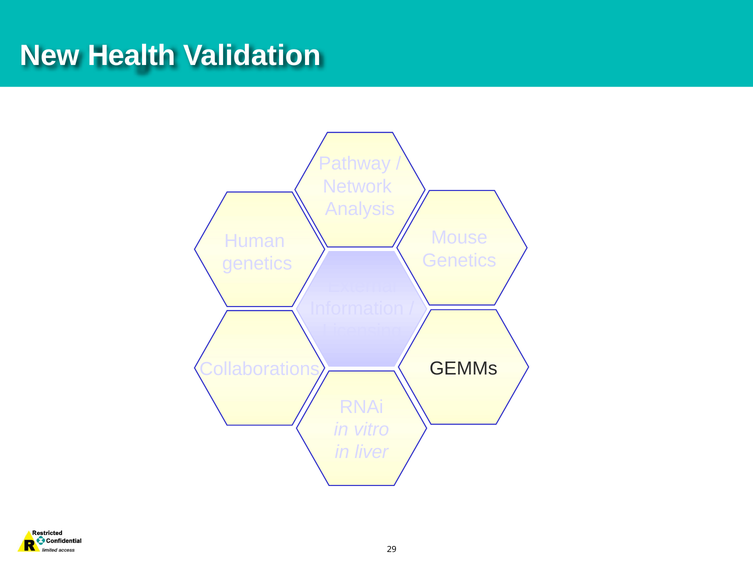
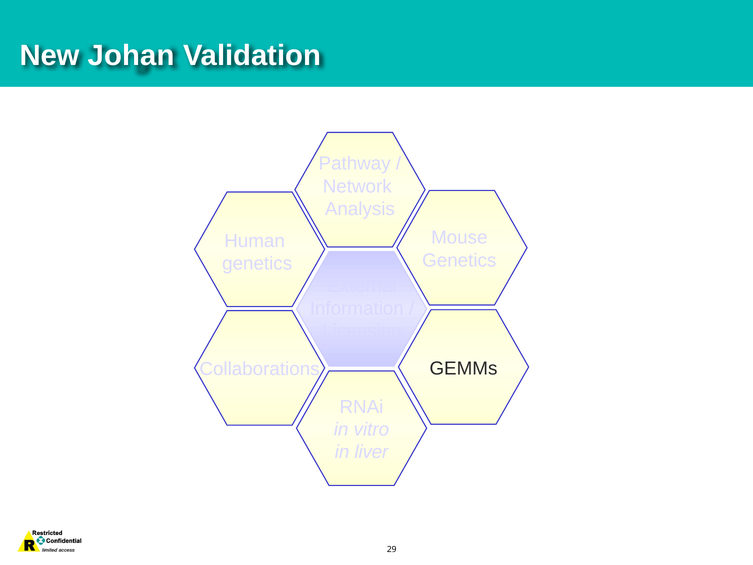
Health: Health -> Johan (131, 56)
